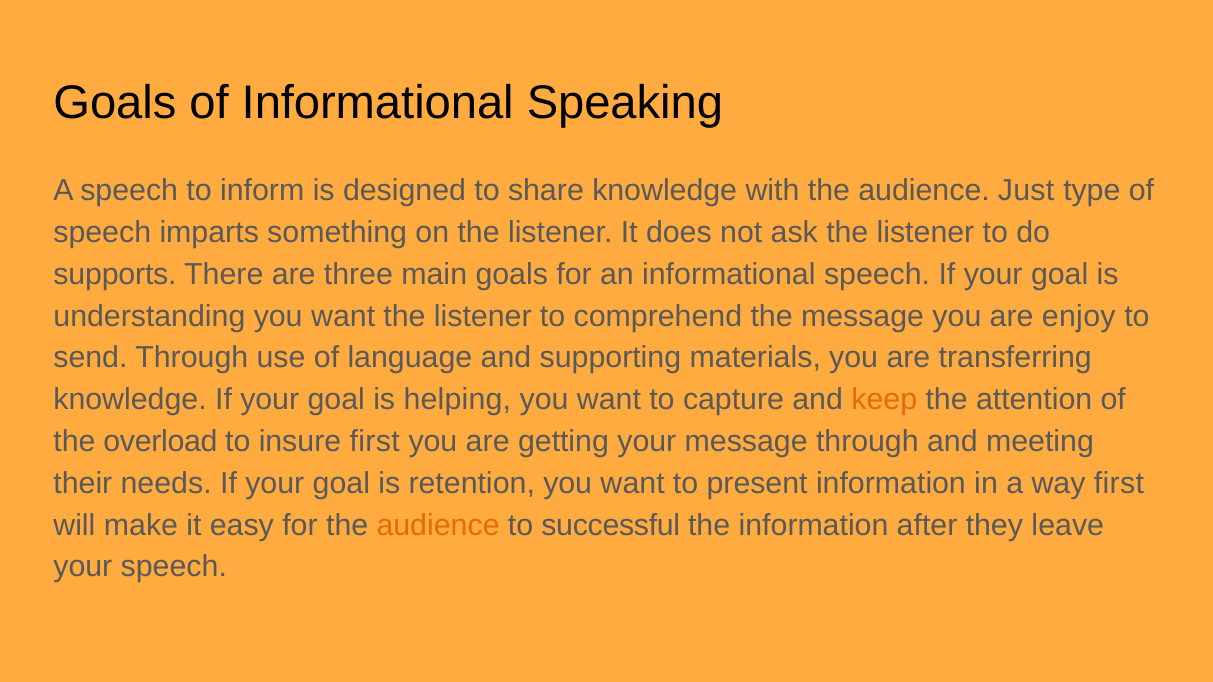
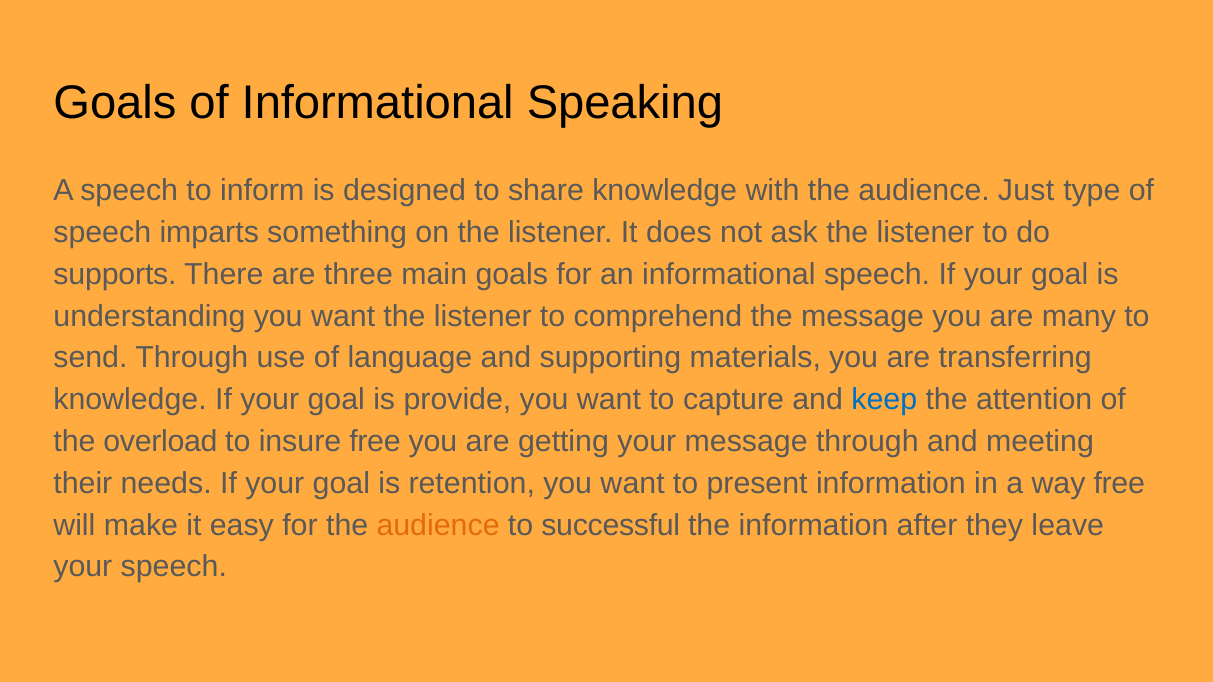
enjoy: enjoy -> many (1079, 316)
helping: helping -> provide (457, 400)
keep colour: orange -> blue (884, 400)
insure first: first -> free (375, 442)
way first: first -> free (1119, 484)
